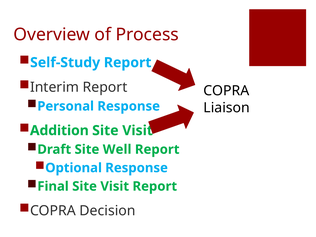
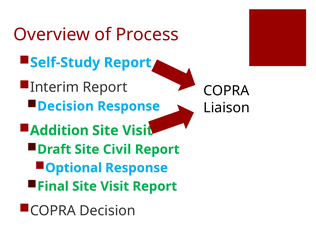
Personal: Personal -> Decision (66, 106)
Well: Well -> Civil (117, 149)
